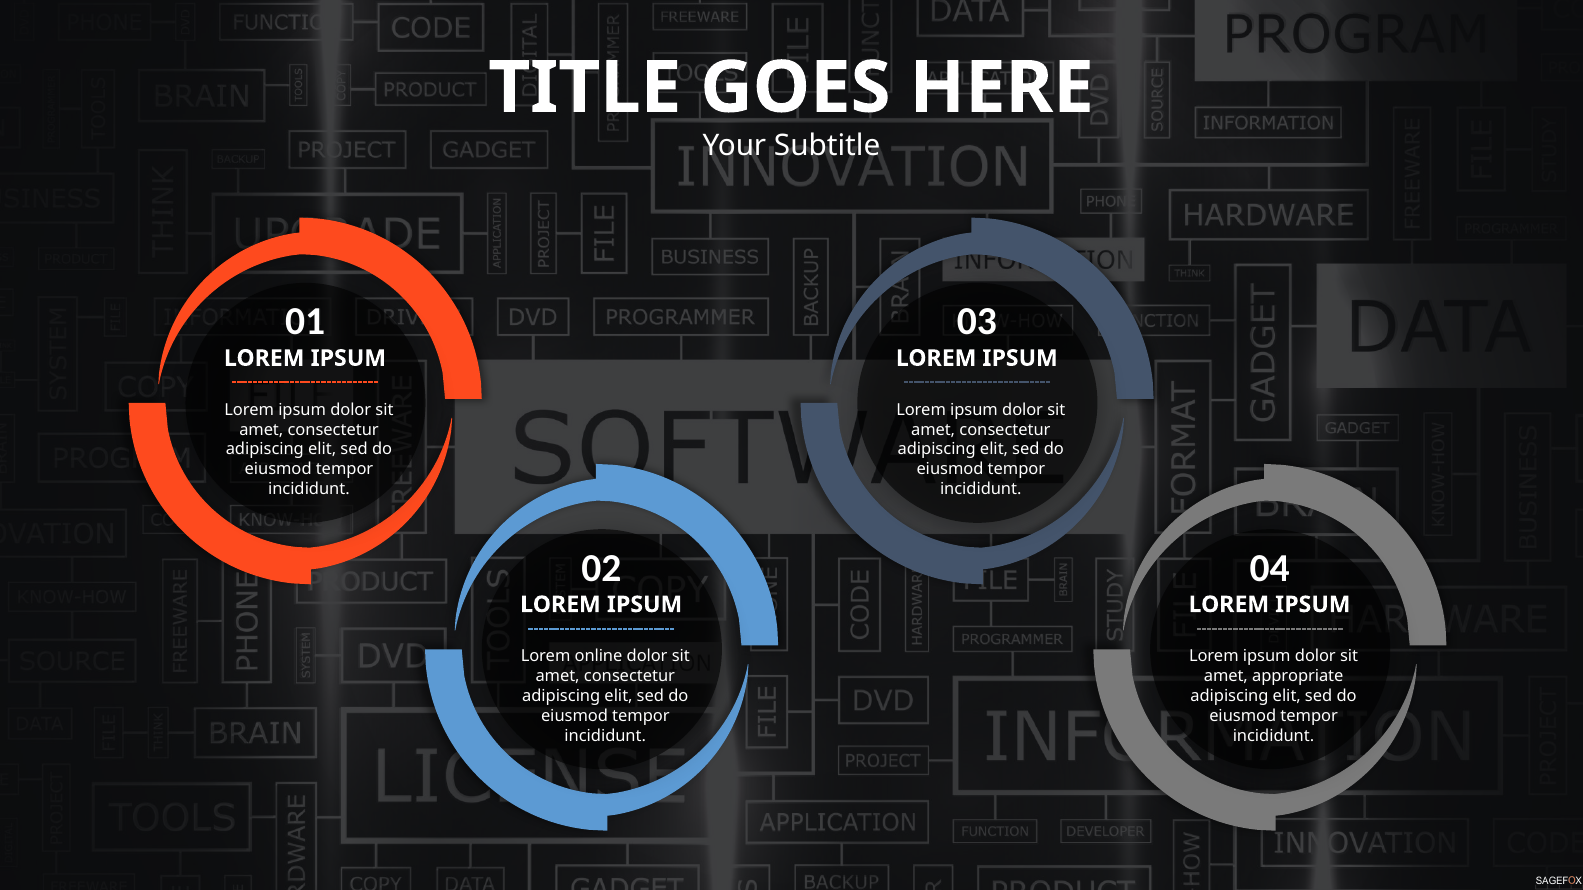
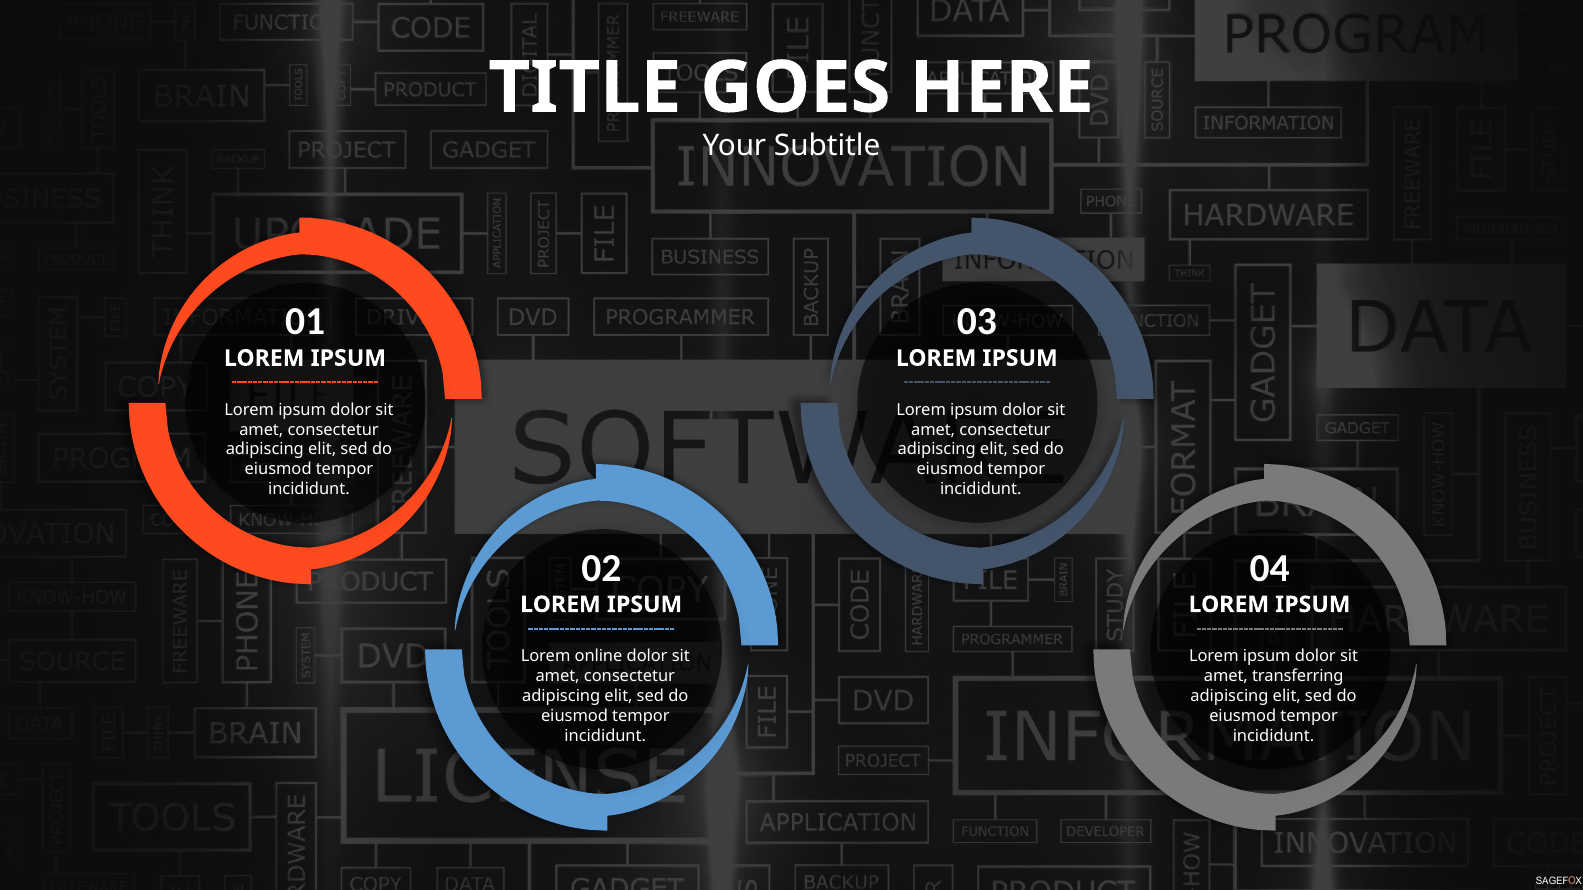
appropriate: appropriate -> transferring (1298, 676)
